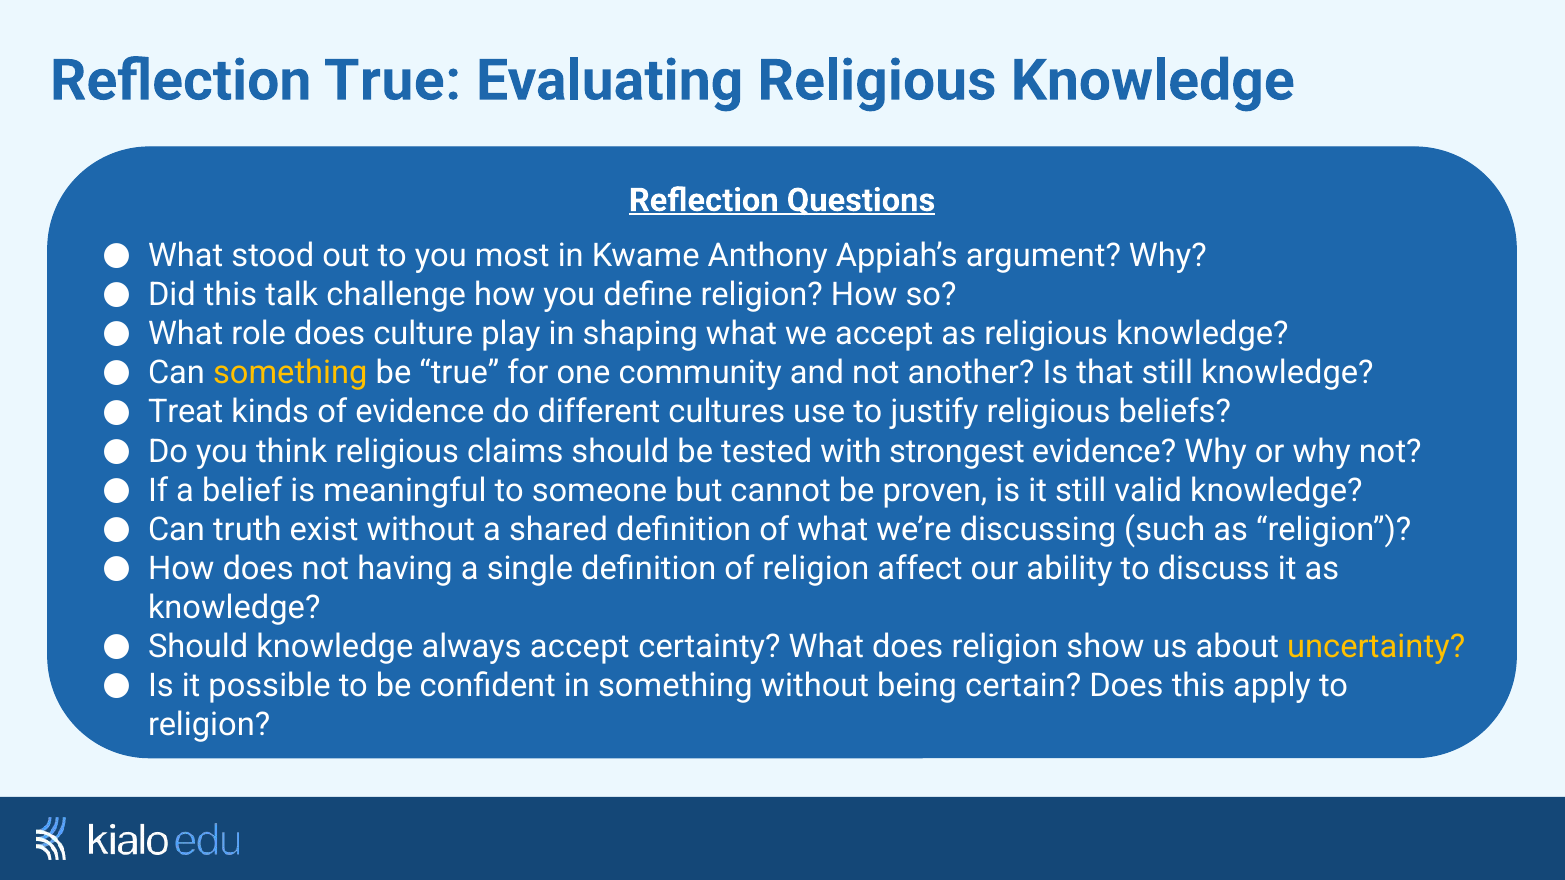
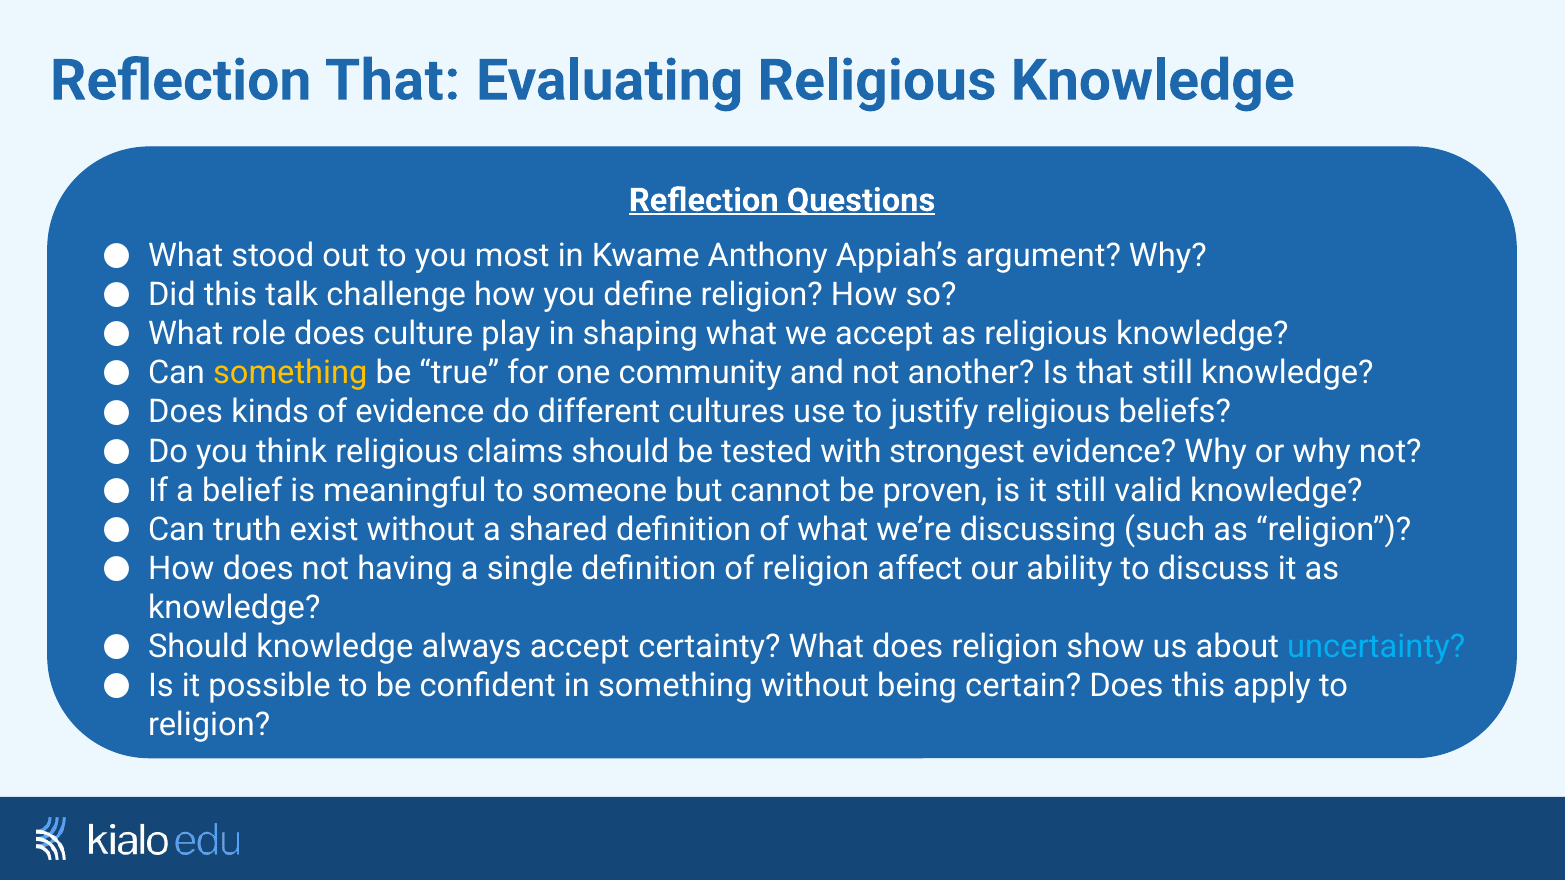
Reflection True: True -> That (393, 81)
Treat: Treat -> Does (185, 412)
uncertainty colour: yellow -> light blue (1376, 647)
